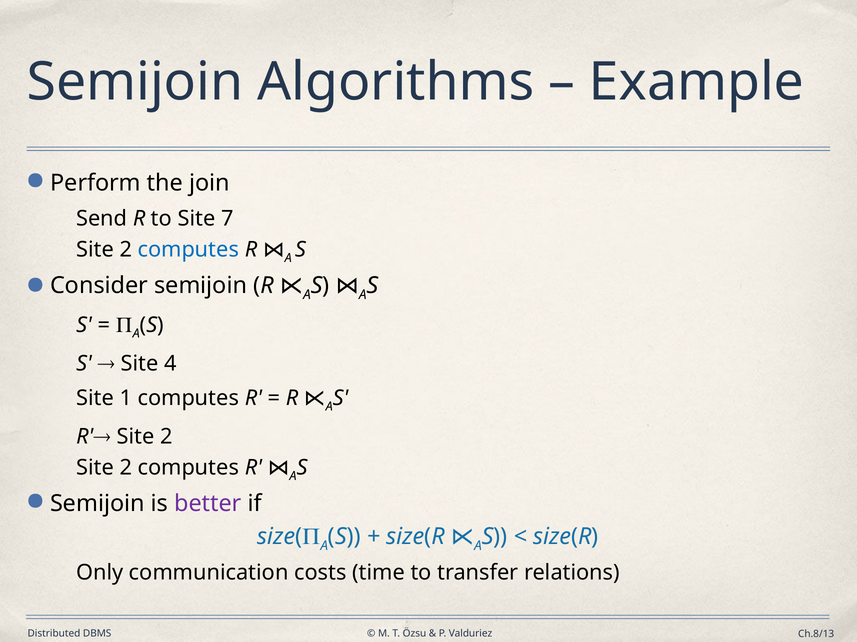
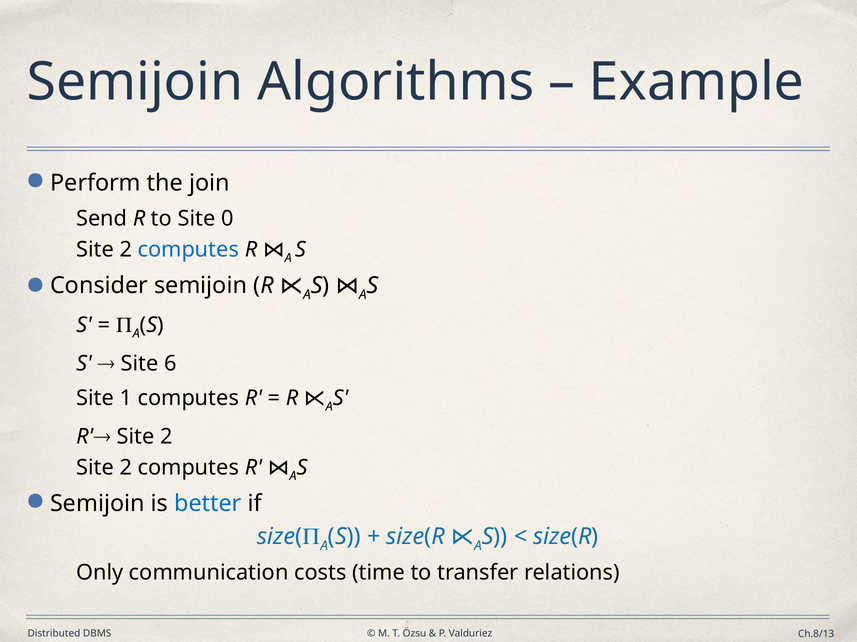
7: 7 -> 0 (227, 219)
4: 4 -> 6 (170, 364)
better colour: purple -> blue (208, 504)
